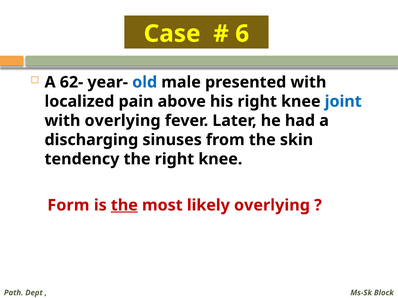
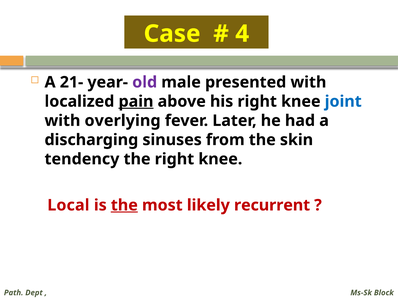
6: 6 -> 4 (242, 34)
62-: 62- -> 21- (71, 82)
old colour: blue -> purple (145, 82)
pain underline: none -> present (136, 102)
Form: Form -> Local (68, 206)
likely overlying: overlying -> recurrent (272, 206)
